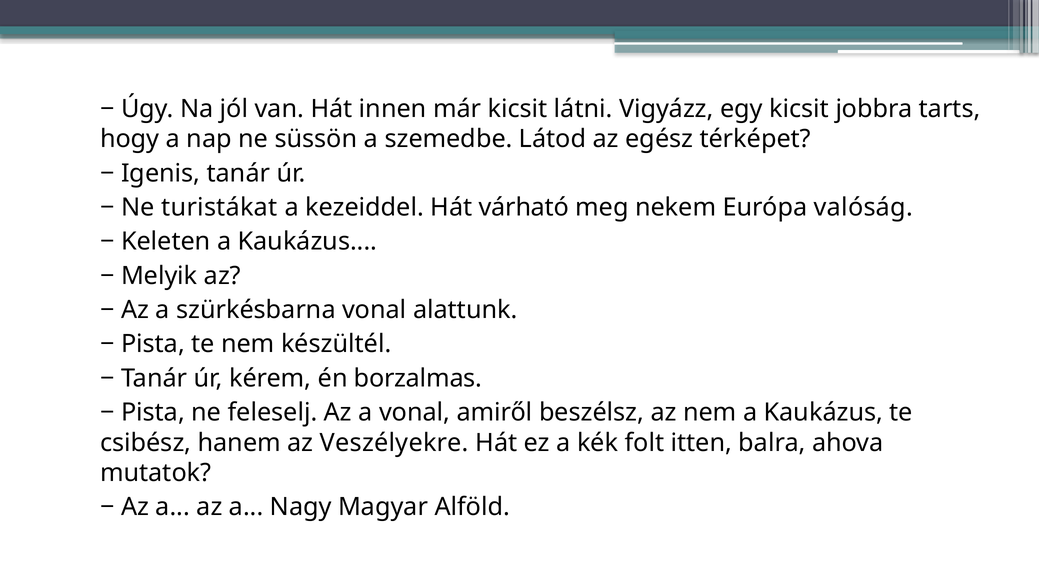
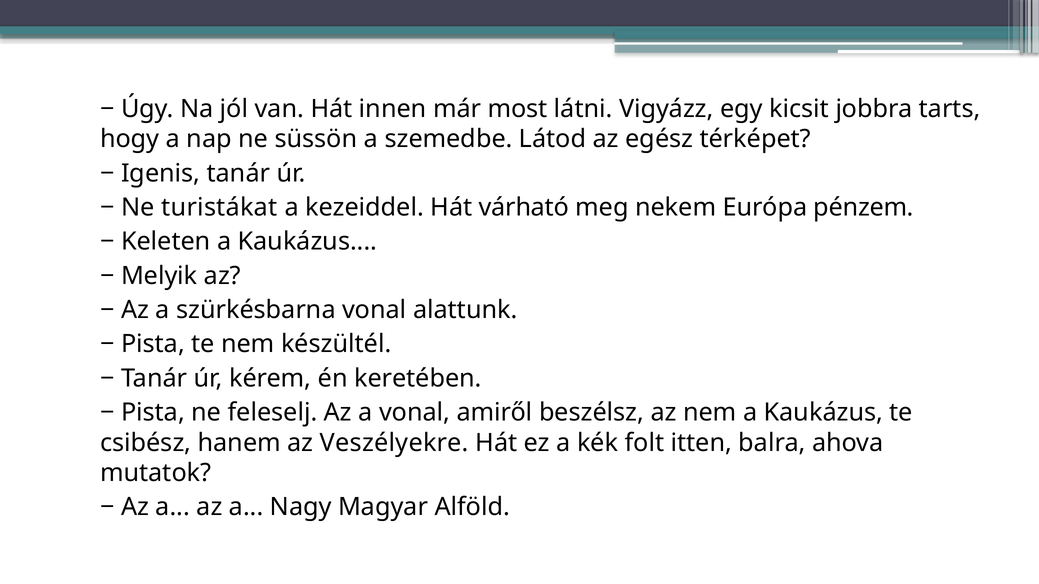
már kicsit: kicsit -> most (518, 109)
valóság: valóság -> pénzem (864, 208)
borzalmas: borzalmas -> keretében (418, 379)
